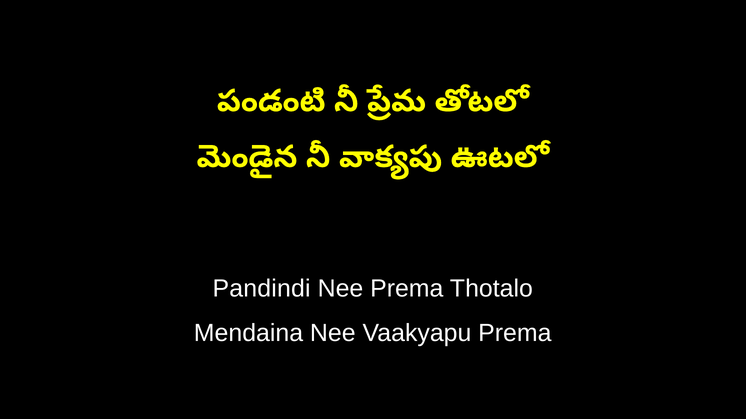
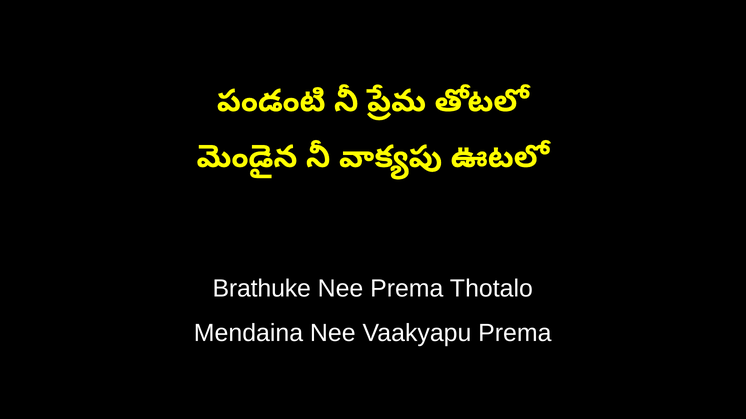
Pandindi: Pandindi -> Brathuke (262, 289)
